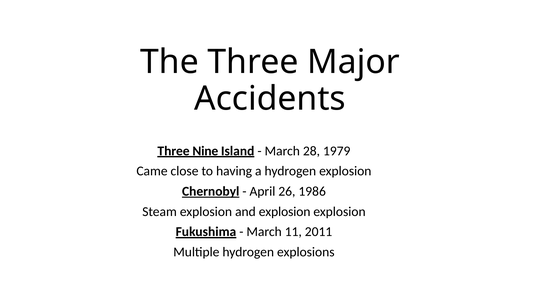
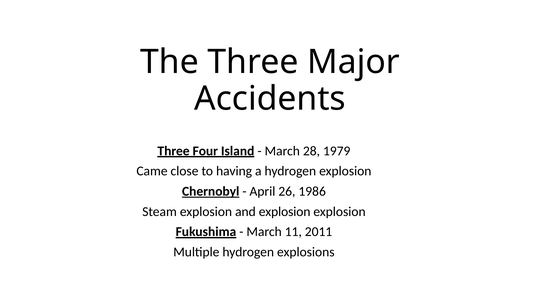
Nine: Nine -> Four (205, 151)
